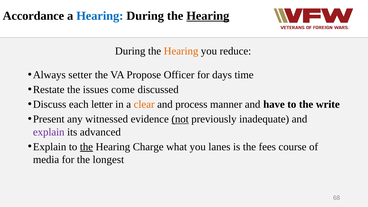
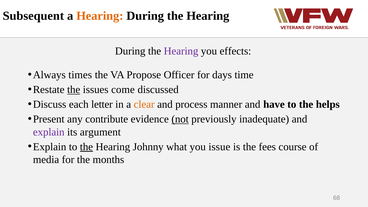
Accordance: Accordance -> Subsequent (33, 16)
Hearing colour: blue -> orange (100, 16)
Hearing underline: present -> none (208, 16)
Hearing colour: orange -> purple (181, 51)
reduce: reduce -> effects (235, 51)
setter: setter -> times (80, 75)
the underline: none -> present (74, 90)
write: write -> helps (328, 104)
witnessed: witnessed -> contribute (107, 119)
advanced: advanced -> argument (100, 132)
Charge: Charge -> Johnny (148, 147)
lanes: lanes -> issue (219, 147)
longest: longest -> months (108, 160)
